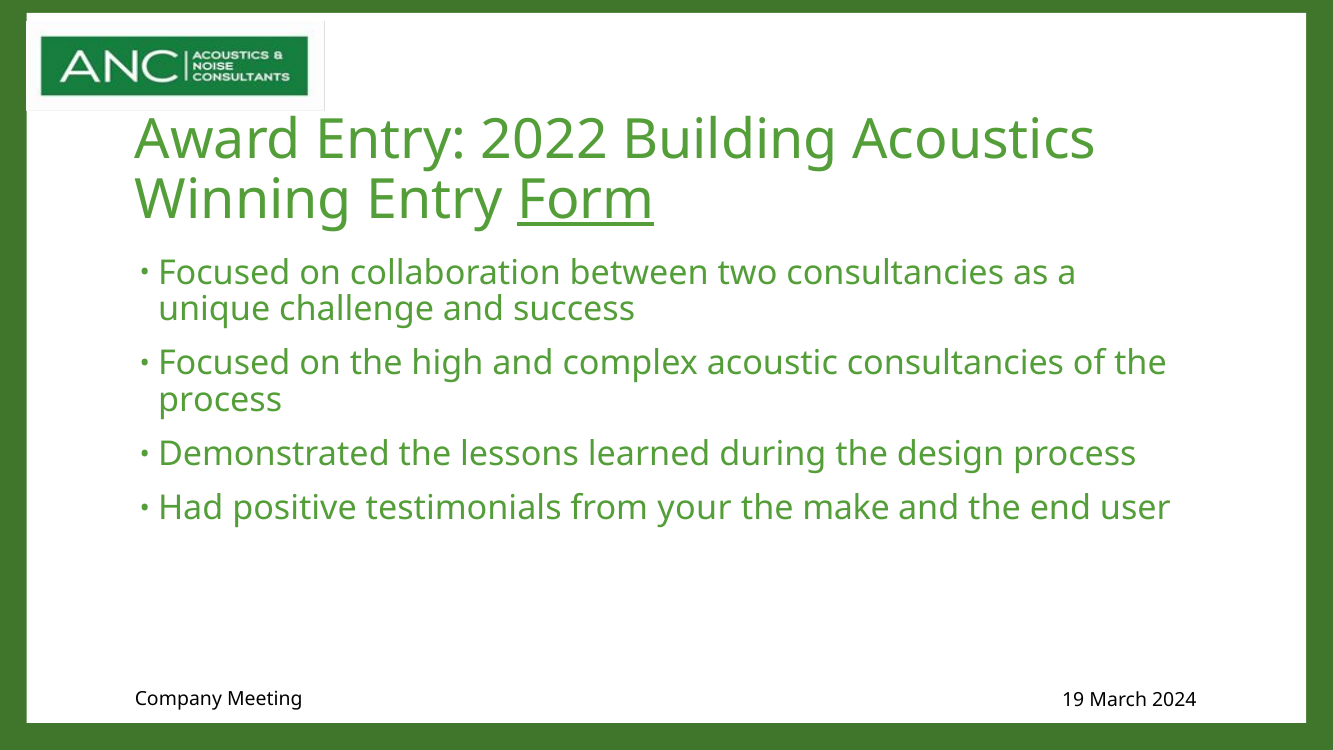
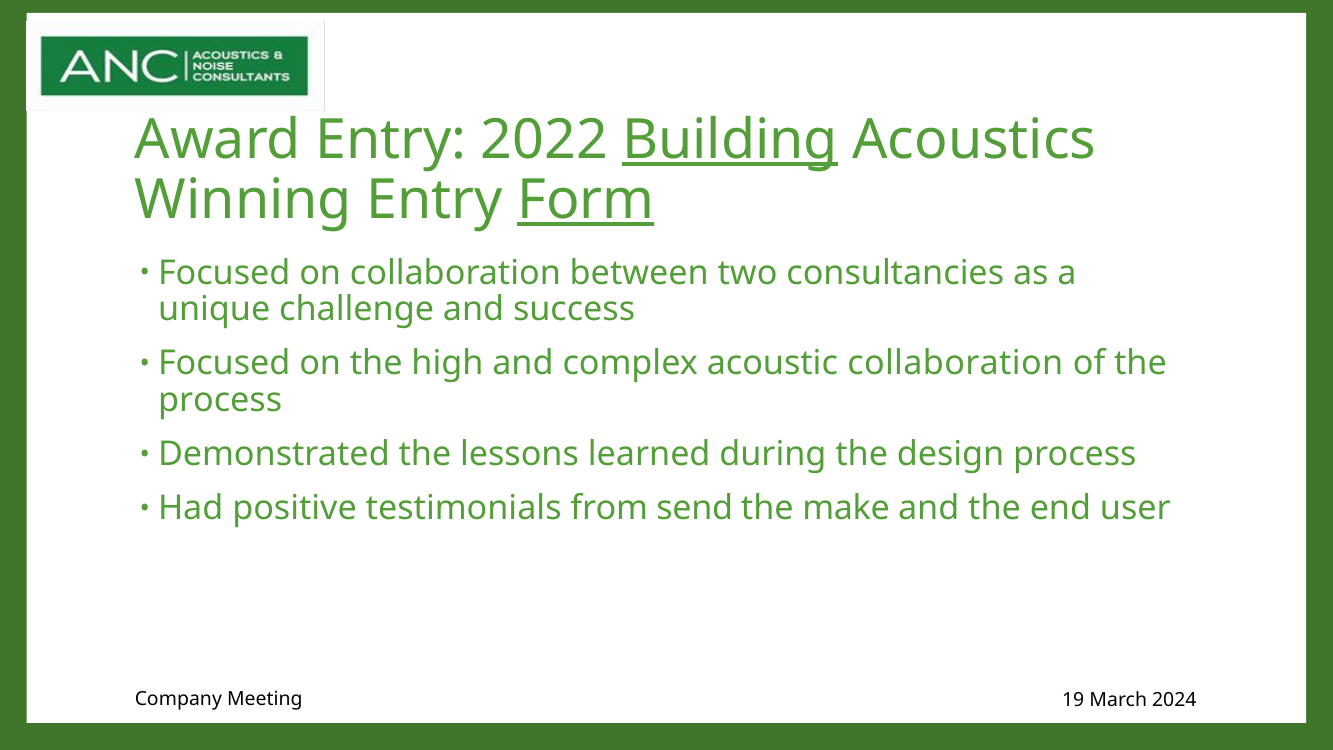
Building underline: none -> present (730, 140)
acoustic consultancies: consultancies -> collaboration (955, 364)
your: your -> send (695, 509)
